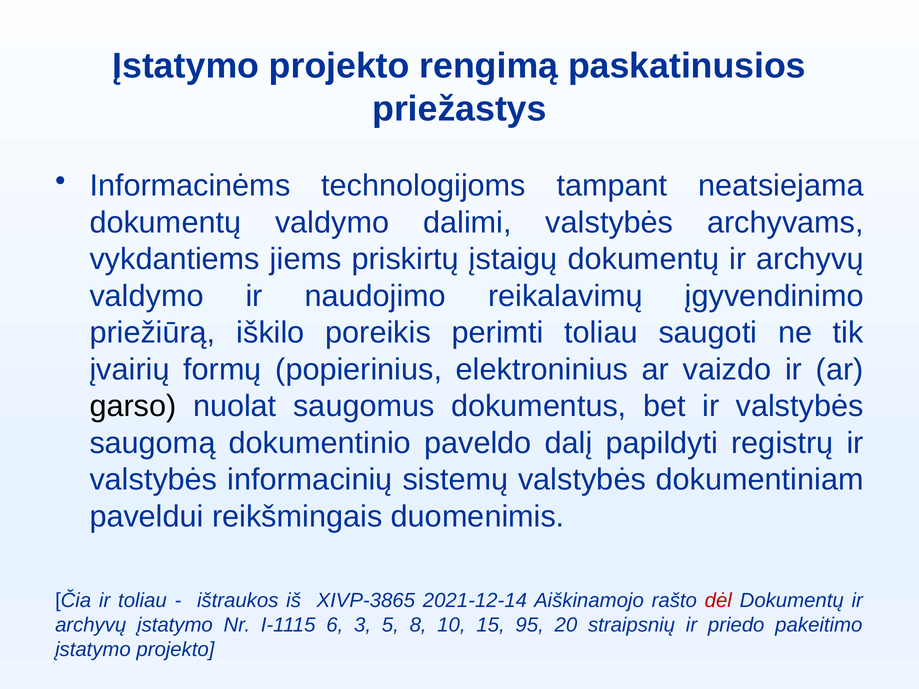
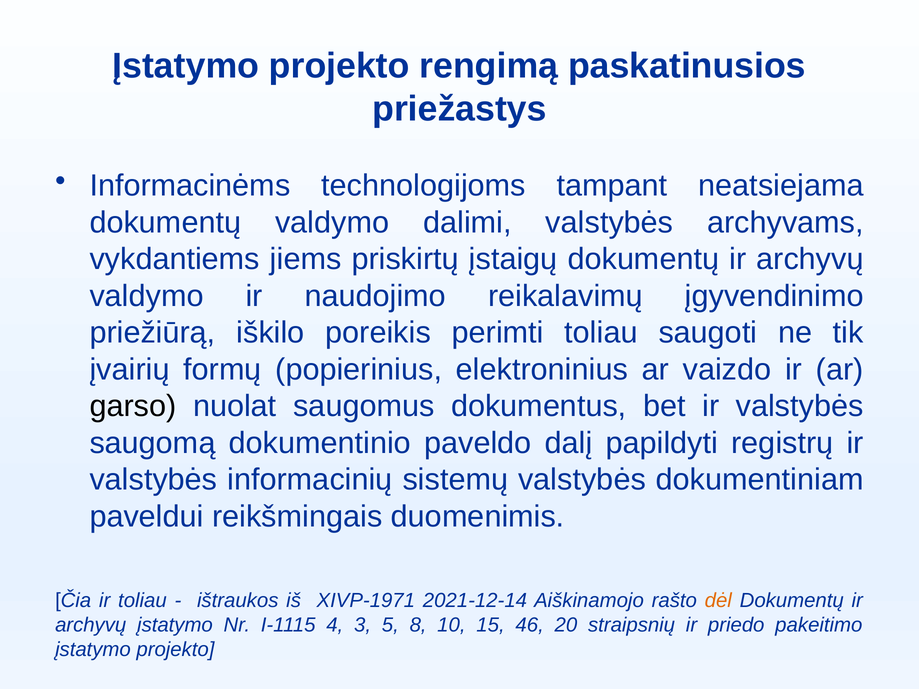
XIVP-3865: XIVP-3865 -> XIVP-1971 (366, 601)
dėl colour: red -> orange (718, 601)
6: 6 -> 4 (335, 625)
95: 95 -> 46 (530, 625)
